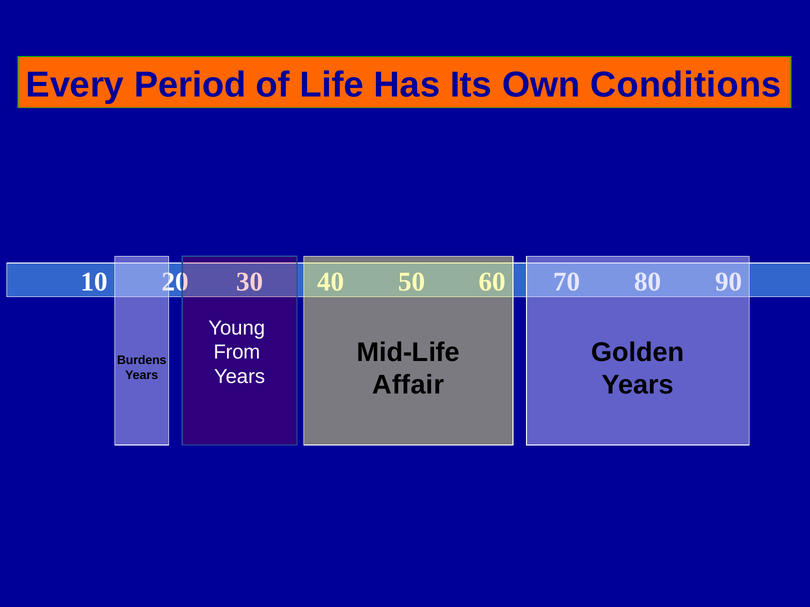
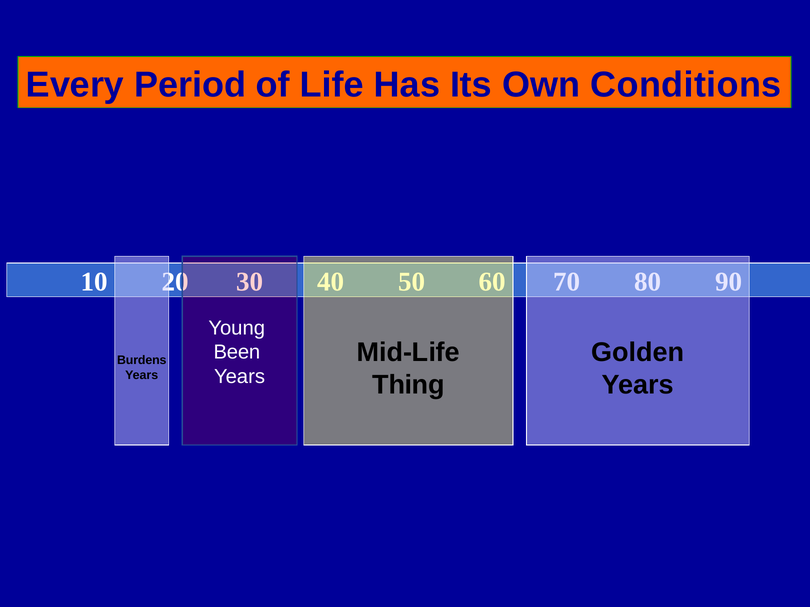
From: From -> Been (237, 352)
Affair: Affair -> Thing (408, 385)
